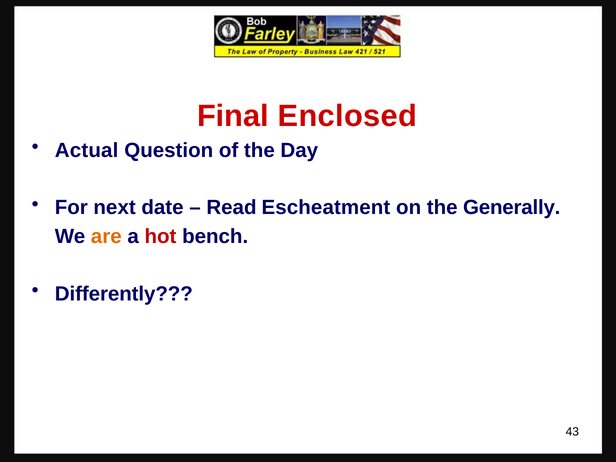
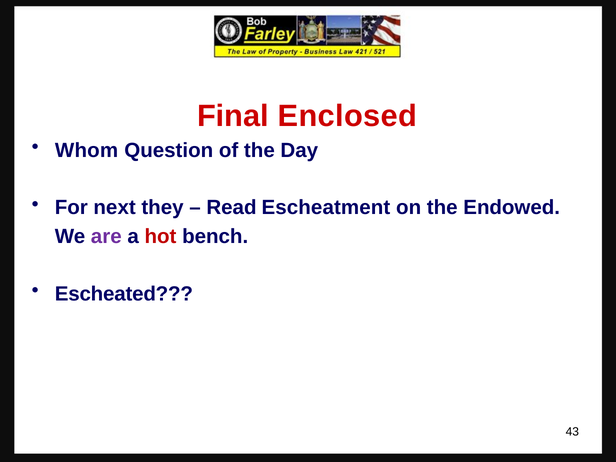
Actual: Actual -> Whom (87, 150)
date: date -> they (163, 208)
Generally: Generally -> Endowed (512, 208)
are colour: orange -> purple (106, 236)
Differently: Differently -> Escheated (124, 294)
